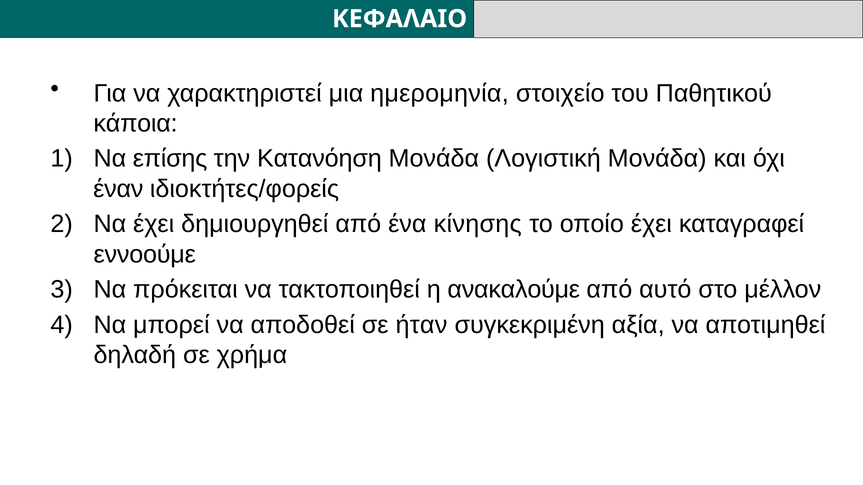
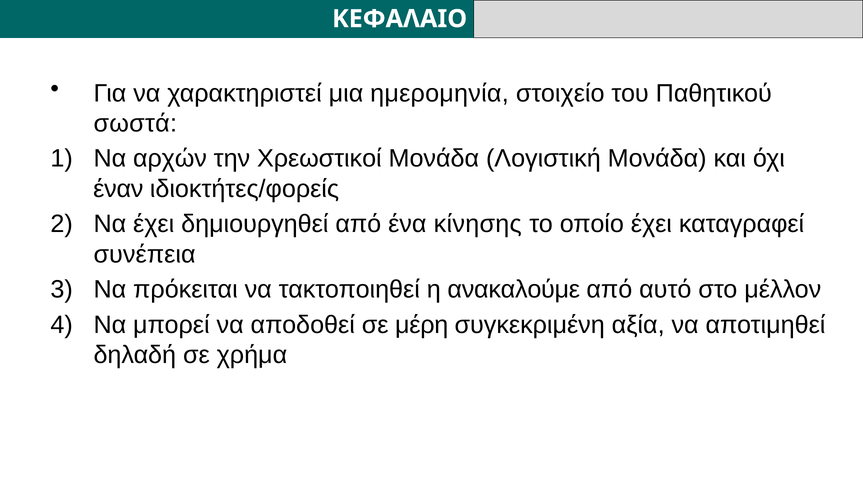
κάποια: κάποια -> σωστά (135, 124)
επίσης: επίσης -> αρχών (170, 159)
Κατανόηση: Κατανόηση -> Χρεωστικοί (319, 159)
εννοούμε: εννοούμε -> συνέπεια (145, 255)
ήταν: ήταν -> μέρη (422, 325)
